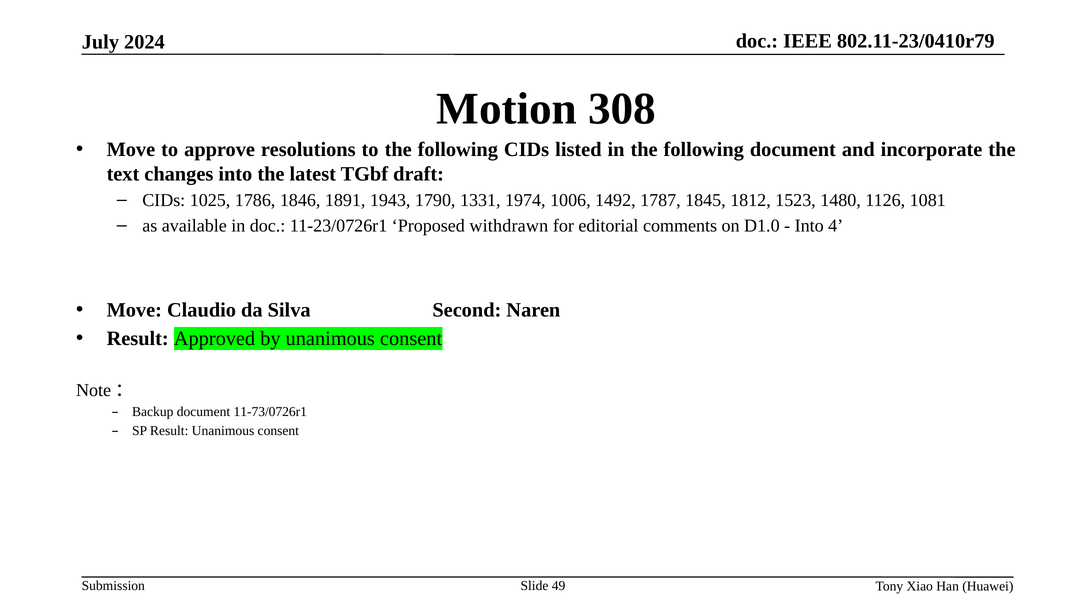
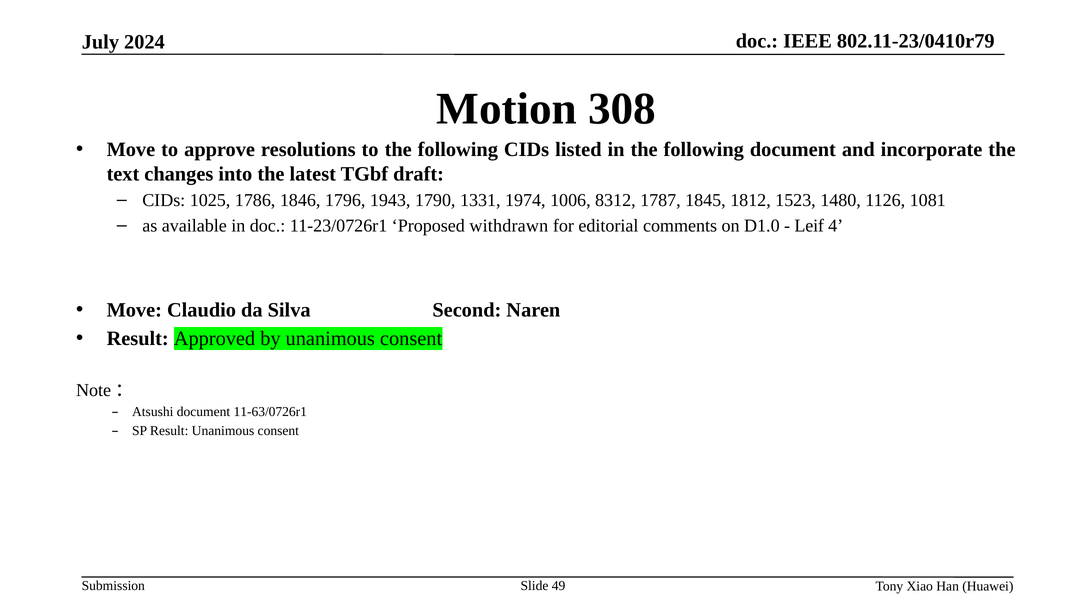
1891: 1891 -> 1796 (345, 200)
1492: 1492 -> 8312 (615, 200)
Into: Into -> Leif (809, 226)
Backup: Backup -> Atsushi (153, 412)
11-73/0726r1: 11-73/0726r1 -> 11-63/0726r1 (270, 412)
